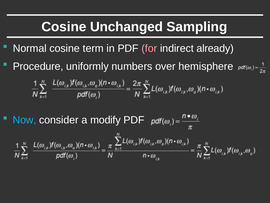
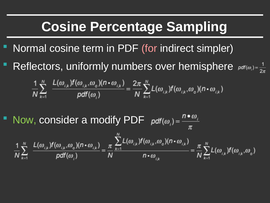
Unchanged: Unchanged -> Percentage (126, 27)
already: already -> simpler (215, 48)
Procedure: Procedure -> Reflectors (38, 66)
Now colour: light blue -> light green (25, 120)
